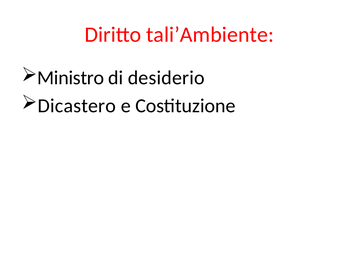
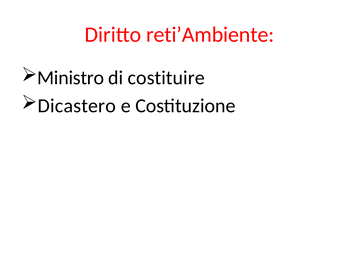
tali’Ambiente: tali’Ambiente -> reti’Ambiente (210, 35)
desiderio: desiderio -> costituire (166, 78)
